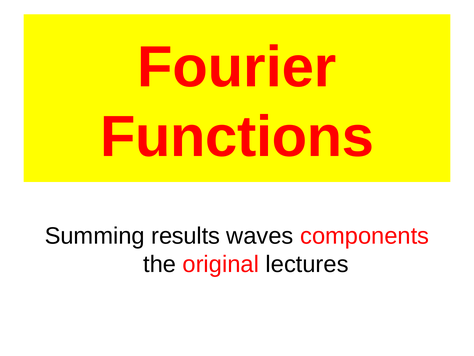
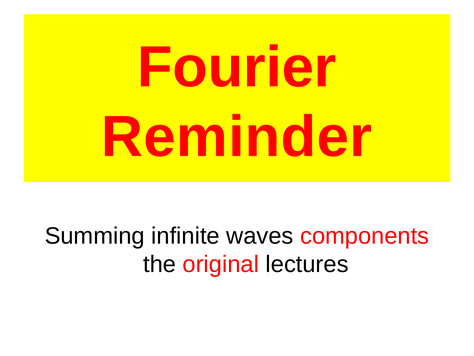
Functions: Functions -> Reminder (237, 137)
results: results -> infinite (186, 236)
